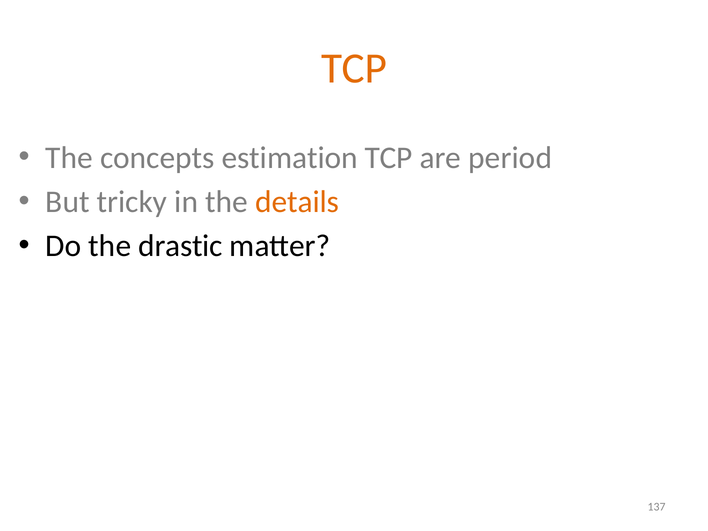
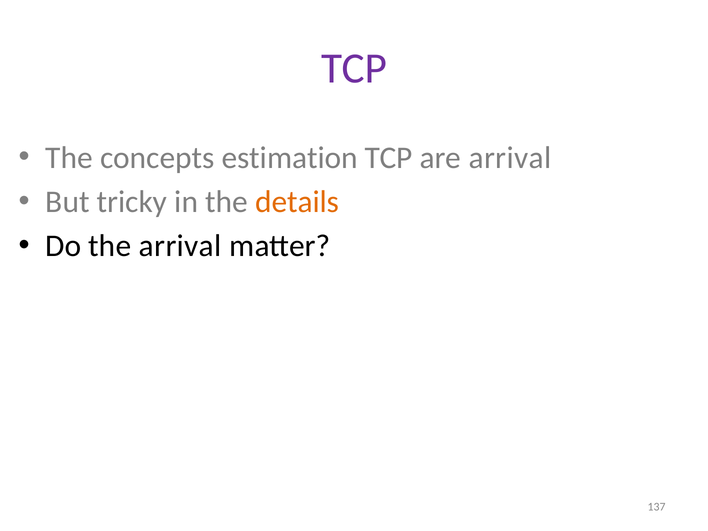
TCP colour: orange -> purple (354, 69)
are period: period -> arrival (510, 158)
the drastic: drastic -> arrival (180, 246)
